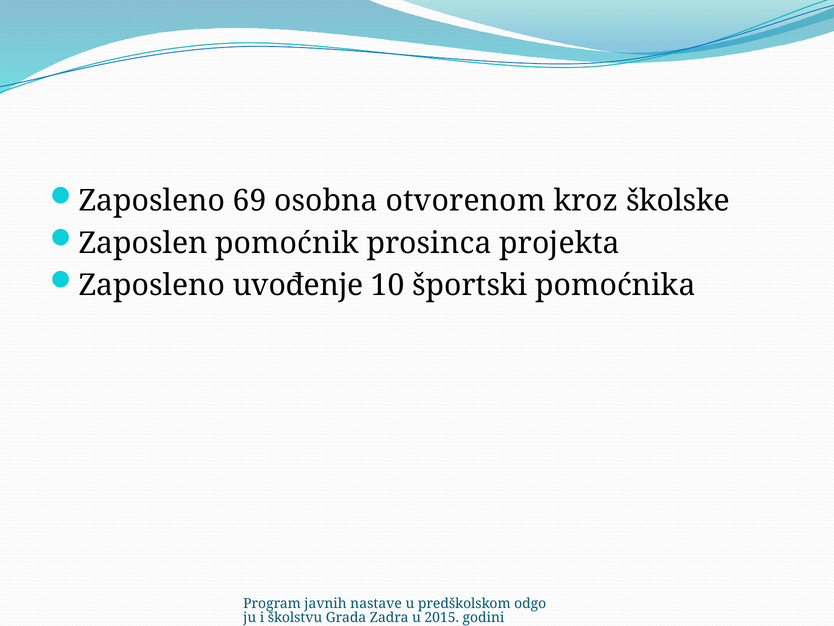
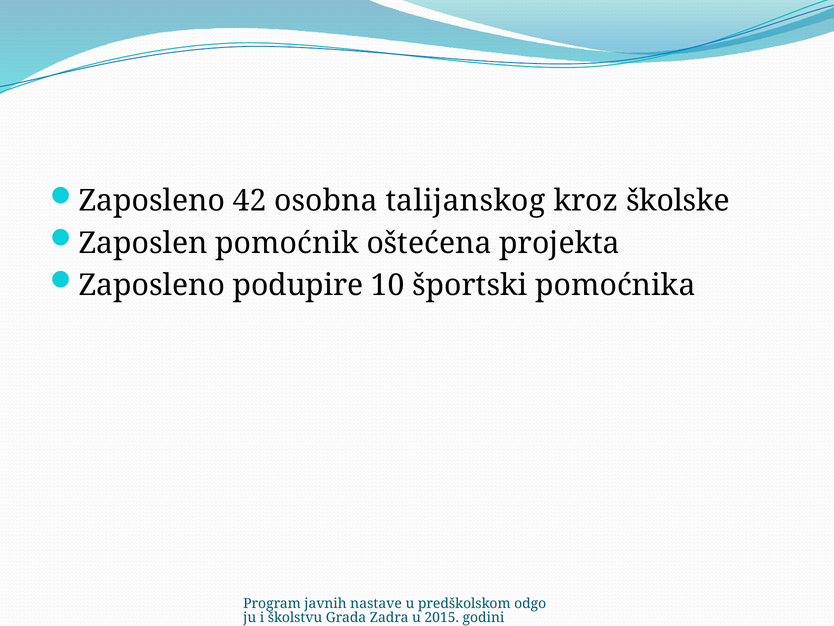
69: 69 -> 42 (250, 201)
otvorenom: otvorenom -> talijanskog (465, 201)
prosinca: prosinca -> oštećena (429, 243)
uvođenje: uvođenje -> podupire (298, 285)
